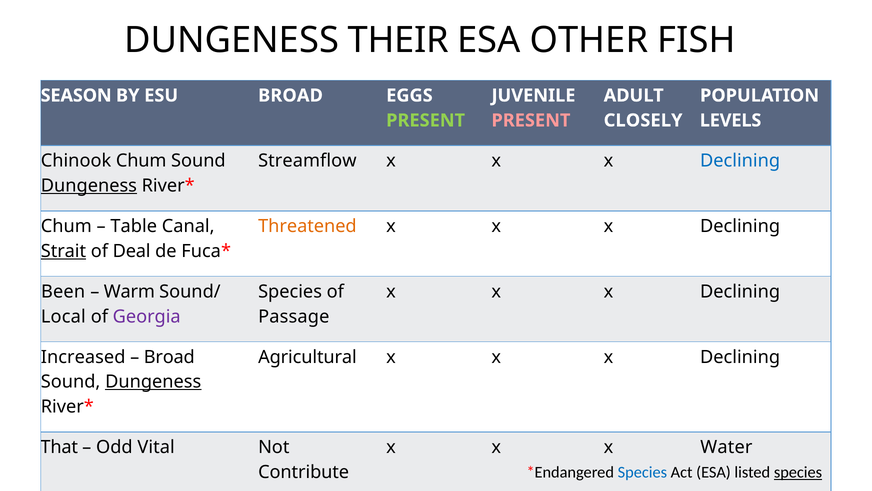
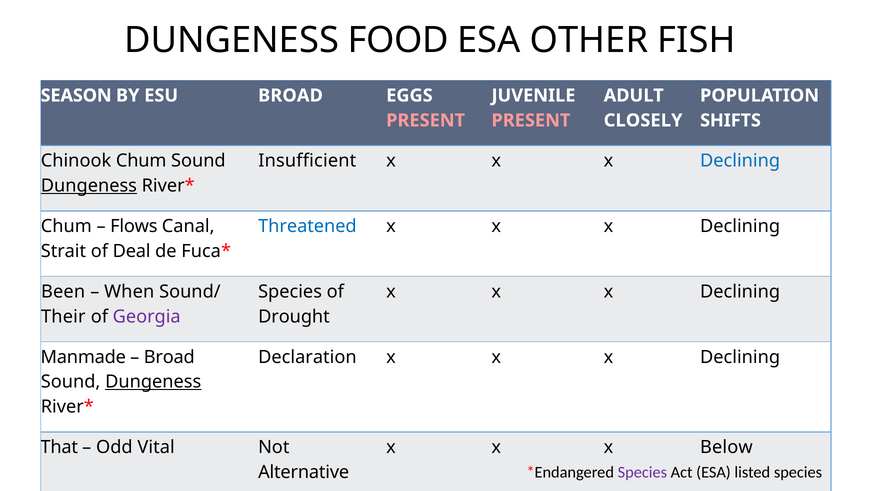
THEIR: THEIR -> FOOD (398, 40)
PRESENT colour: light green -> pink (426, 120)
LEVELS: LEVELS -> SHIFTS (731, 120)
Streamflow: Streamflow -> Insufficient (307, 161)
Table: Table -> Flows (134, 226)
Threatened colour: orange -> blue (307, 226)
Strait underline: present -> none (63, 251)
Warm: Warm -> When (129, 291)
Local: Local -> Their (63, 316)
Passage: Passage -> Drought (294, 316)
Increased: Increased -> Manmade (83, 357)
Agricultural: Agricultural -> Declaration (307, 357)
Water: Water -> Below (726, 447)
Species colour: blue -> purple (642, 472)
species underline: present -> none (798, 472)
Contribute: Contribute -> Alternative (304, 472)
